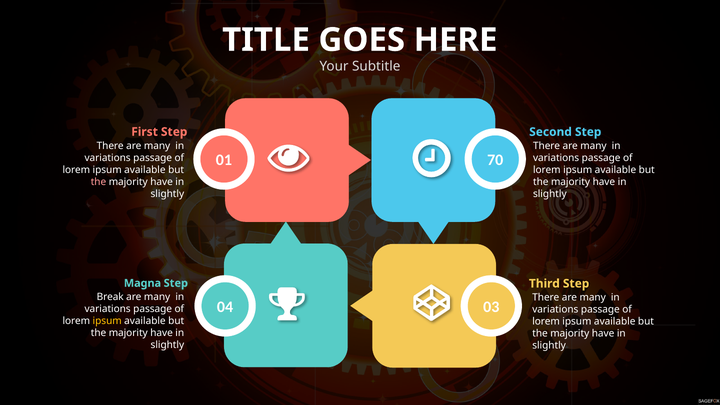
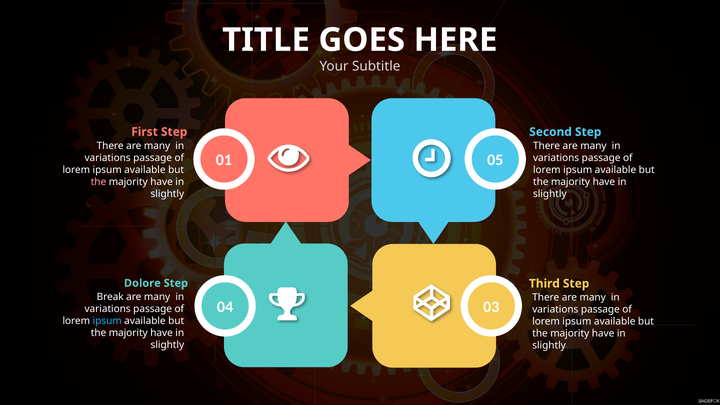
70: 70 -> 05 (495, 160)
Magna: Magna -> Dolore (142, 283)
ipsum colour: yellow -> light blue (107, 321)
